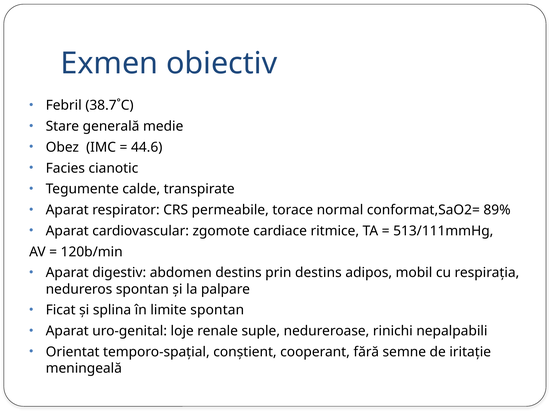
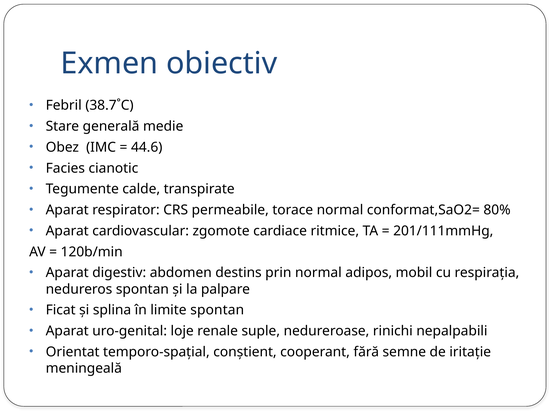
89%: 89% -> 80% (497, 210)
513/111mmHg: 513/111mmHg -> 201/111mmHg (443, 231)
prin destins: destins -> normal (318, 273)
